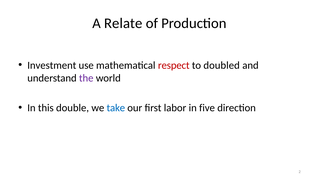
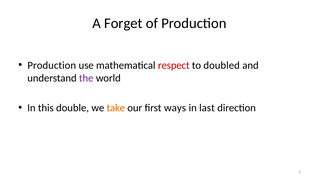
Relate: Relate -> Forget (123, 23)
Investment: Investment -> Production (52, 65)
take colour: blue -> orange (116, 108)
labor: labor -> ways (175, 108)
five: five -> last (207, 108)
